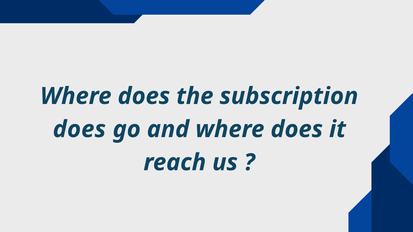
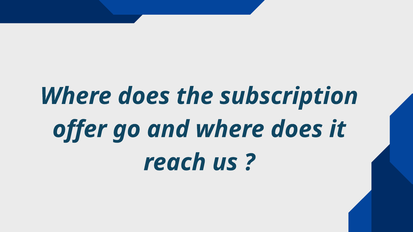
does: does -> offer (80, 129)
